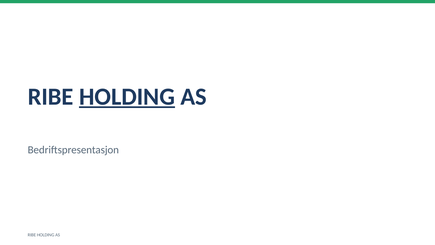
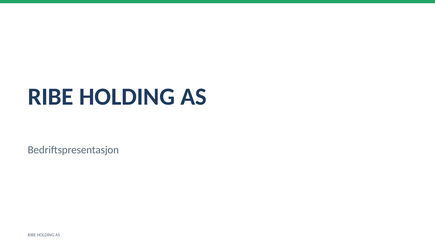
HOLDING underline: present -> none (127, 96)
